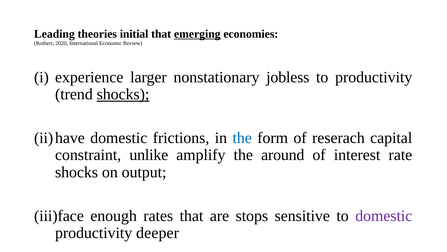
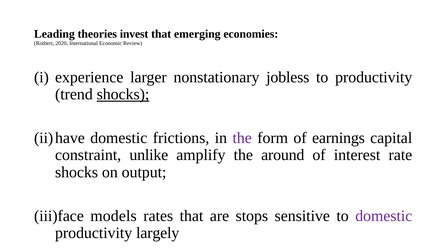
initial: initial -> invest (134, 34)
emerging underline: present -> none (197, 34)
the colour: blue -> purple (242, 138)
reserach: reserach -> earnings (338, 138)
enough: enough -> models (114, 215)
deeper: deeper -> largely (158, 232)
